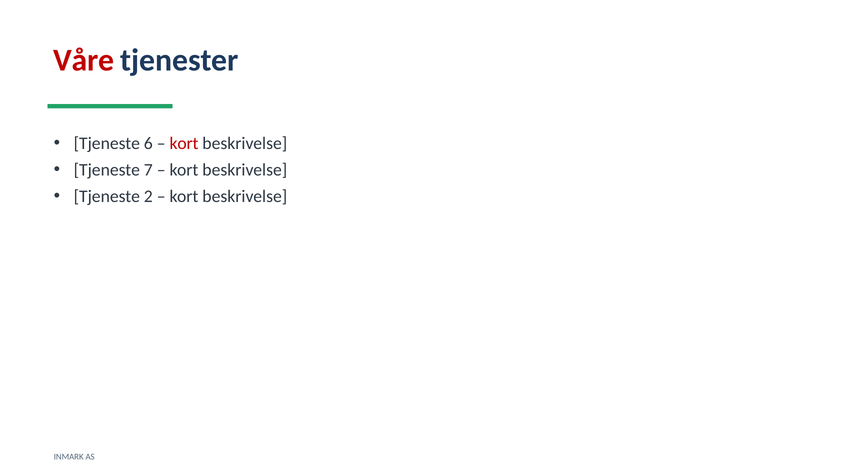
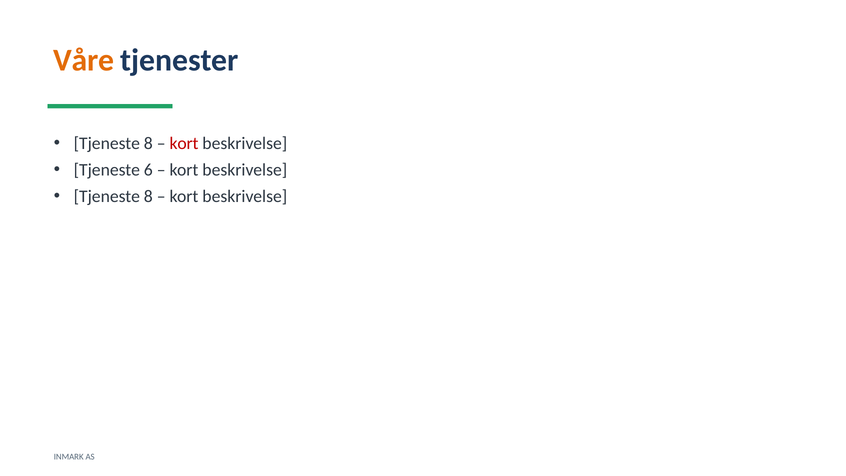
Våre colour: red -> orange (84, 60)
6: 6 -> 8 (148, 143)
7: 7 -> 6 (148, 170)
2: 2 -> 8 (148, 196)
